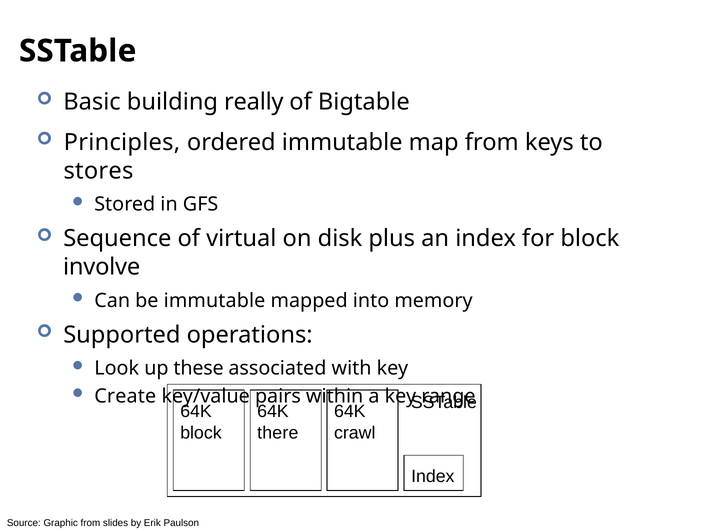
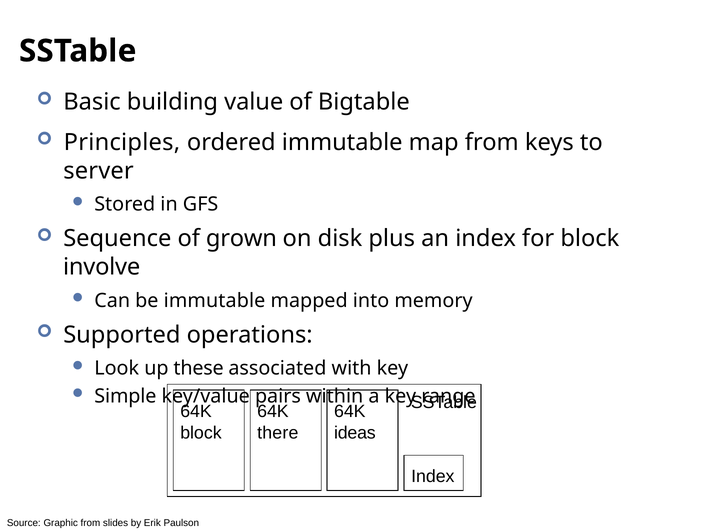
really: really -> value (254, 102)
stores: stores -> server (99, 171)
virtual: virtual -> grown (241, 239)
Create: Create -> Simple (125, 396)
crawl: crawl -> ideas (355, 433)
